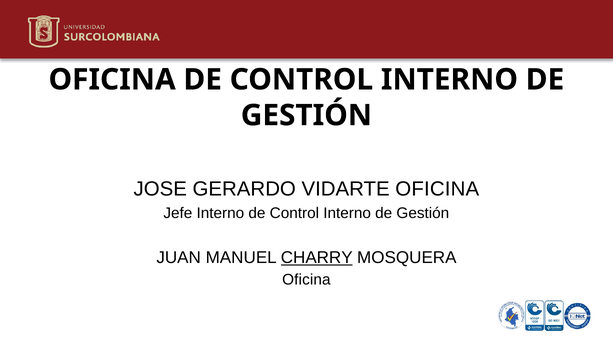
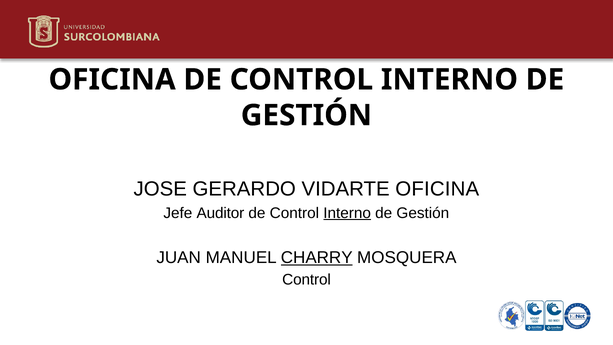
Jefe Interno: Interno -> Auditor (220, 213)
Interno underline: none -> present (347, 213)
Oficina: Oficina -> Control (307, 280)
